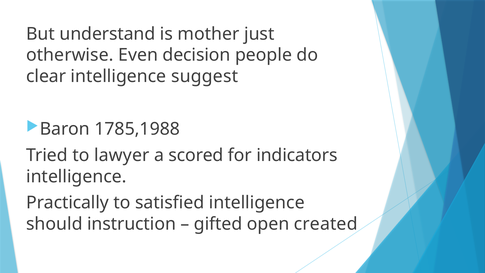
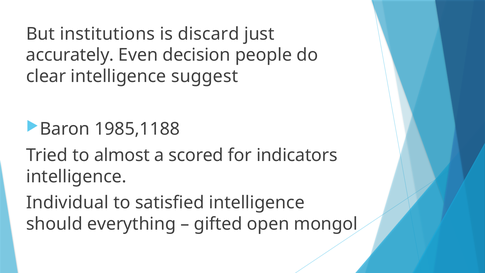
understand: understand -> institutions (107, 34)
mother: mother -> discard (208, 34)
otherwise: otherwise -> accurately (70, 55)
1785,1988: 1785,1988 -> 1985,1188 (137, 129)
lawyer: lawyer -> almost (122, 155)
Practically: Practically -> Individual (67, 203)
instruction: instruction -> everything (132, 224)
created: created -> mongol (326, 224)
